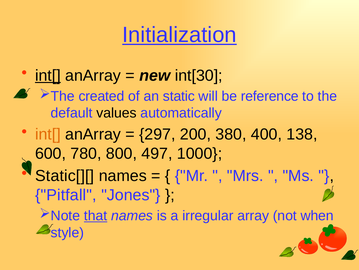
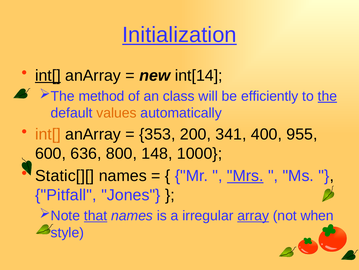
int[30: int[30 -> int[14 (199, 75)
created: created -> method (101, 96)
static: static -> class (179, 96)
reference: reference -> efficiently (270, 96)
the underline: none -> present (327, 96)
values colour: black -> orange (117, 113)
297: 297 -> 353 (157, 134)
380: 380 -> 341 (231, 134)
138: 138 -> 955 (302, 134)
780: 780 -> 636 (86, 153)
497: 497 -> 148 (157, 153)
Mrs underline: none -> present (245, 175)
array underline: none -> present (253, 215)
